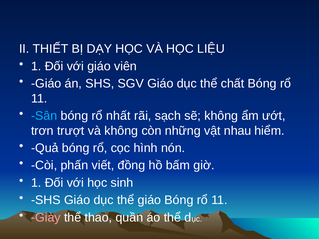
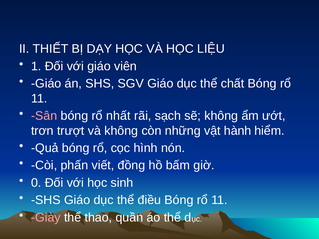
Sân colour: light blue -> pink (44, 116)
nhau: nhau -> hành (238, 131)
1: 1 -> 0 (36, 183)
thể giáo: giáo -> điều (149, 200)
